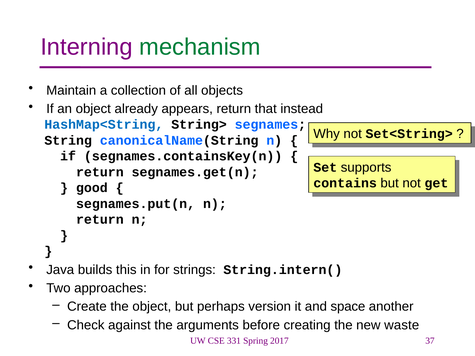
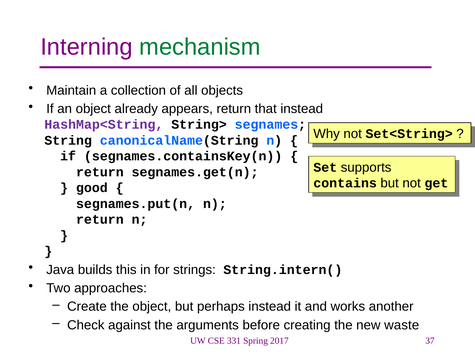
HashMap<String colour: blue -> purple (104, 125)
perhaps version: version -> instead (270, 307)
space: space -> works (348, 307)
